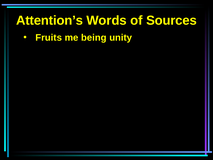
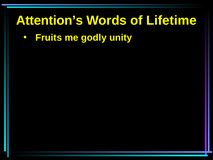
Sources: Sources -> Lifetime (171, 20)
being: being -> godly (94, 38)
